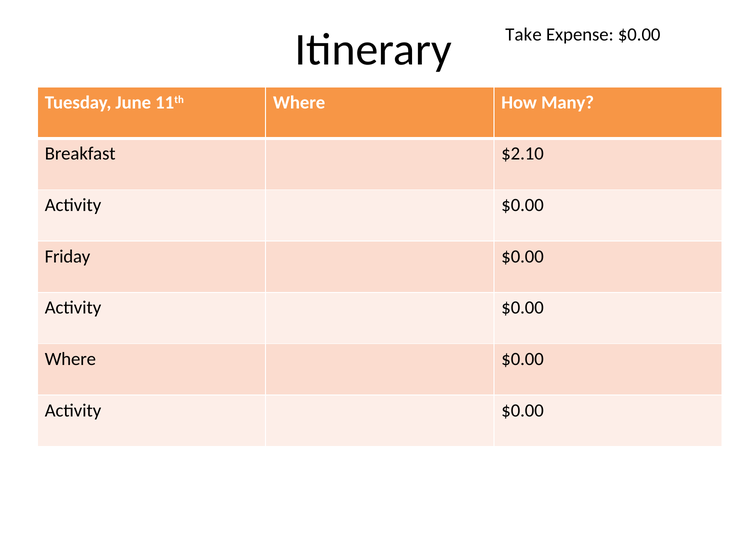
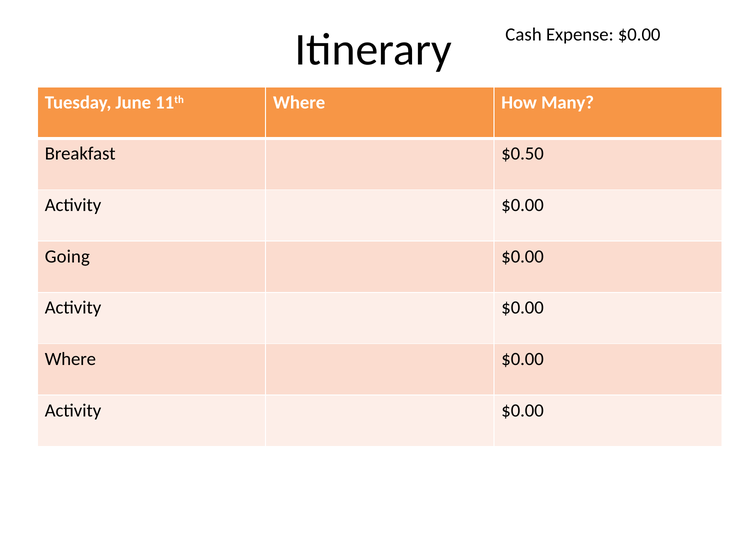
Take: Take -> Cash (524, 35)
$2.10: $2.10 -> $0.50 (523, 154)
Friday: Friday -> Going (67, 257)
